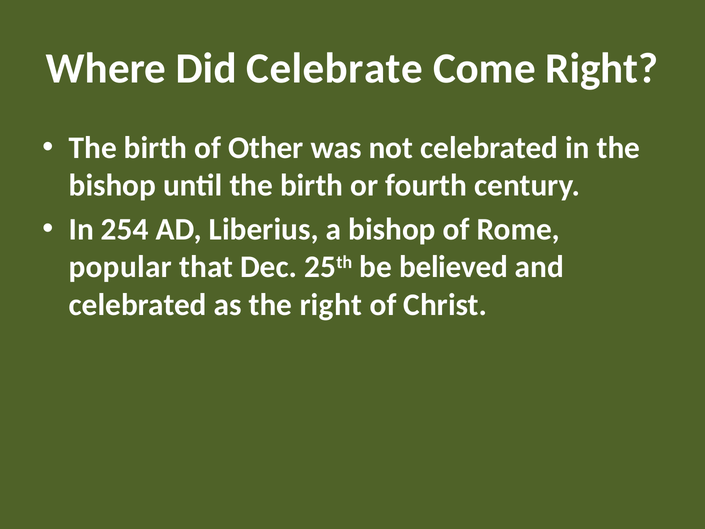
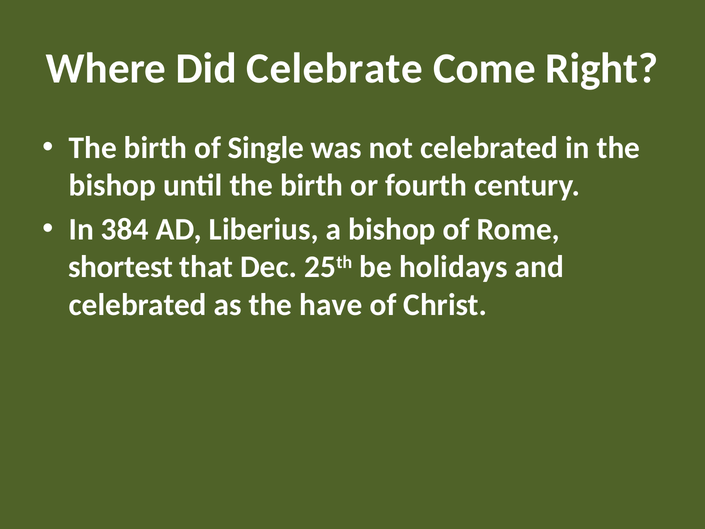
Other: Other -> Single (266, 148)
254: 254 -> 384 (125, 229)
popular: popular -> shortest (121, 267)
believed: believed -> holidays (453, 267)
the right: right -> have (331, 305)
